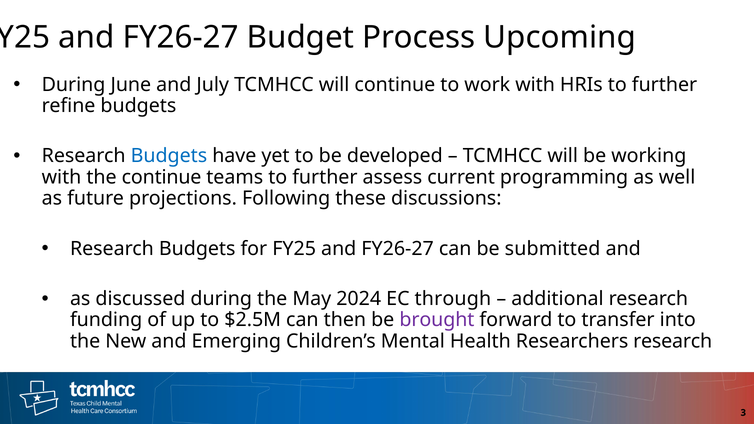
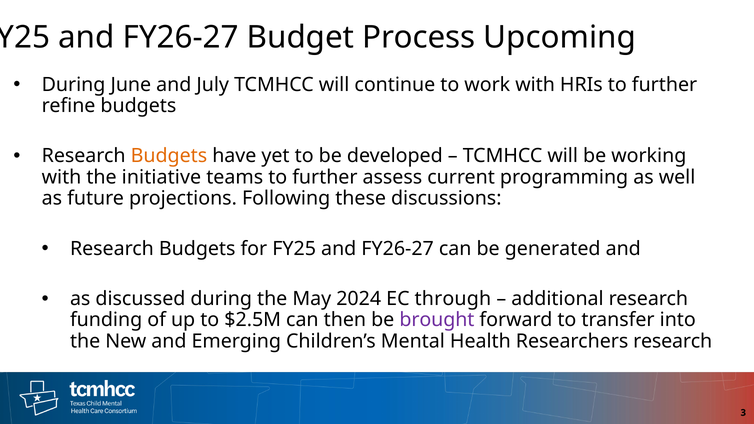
Budgets colour: blue -> orange (169, 156)
the continue: continue -> initiative (161, 177)
submitted: submitted -> generated (553, 249)
